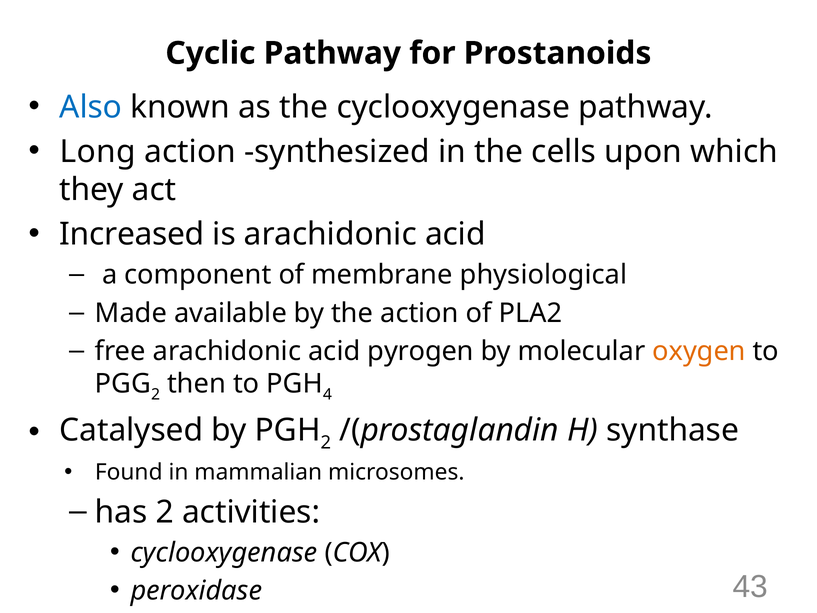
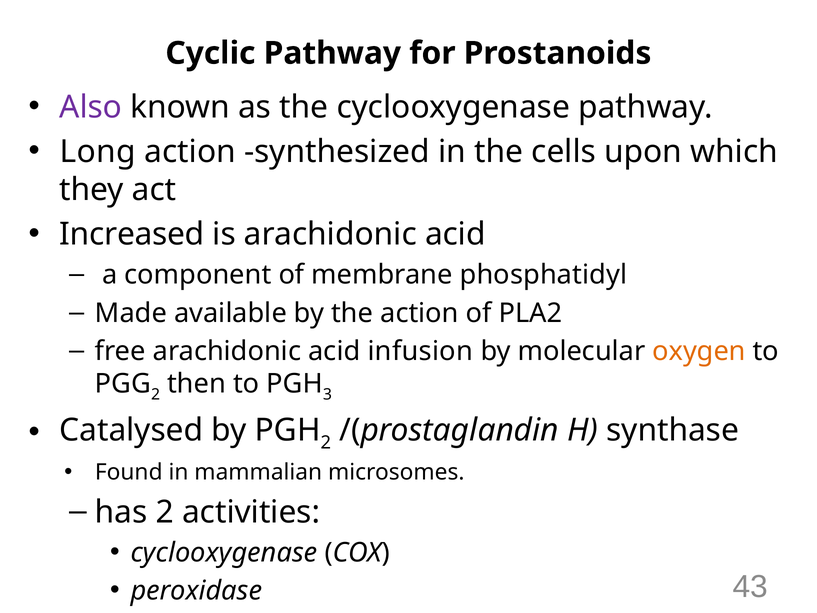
Also colour: blue -> purple (91, 107)
physiological: physiological -> phosphatidyl (543, 275)
pyrogen: pyrogen -> infusion (420, 351)
4: 4 -> 3 (327, 394)
